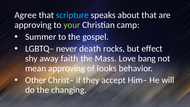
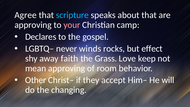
your colour: light green -> pink (72, 25)
Summer: Summer -> Declares (41, 37)
death: death -> winds (90, 49)
Mass: Mass -> Grass (106, 58)
bang: bang -> keep (147, 58)
looks: looks -> room (107, 68)
